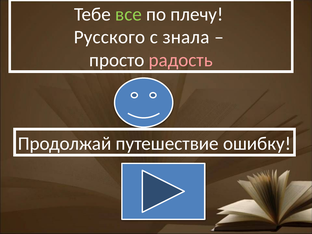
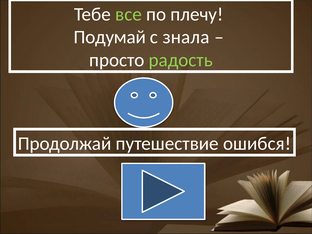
Русского: Русского -> Подумай (110, 37)
радость colour: pink -> light green (181, 60)
ошибку: ошибку -> ошибся (257, 143)
